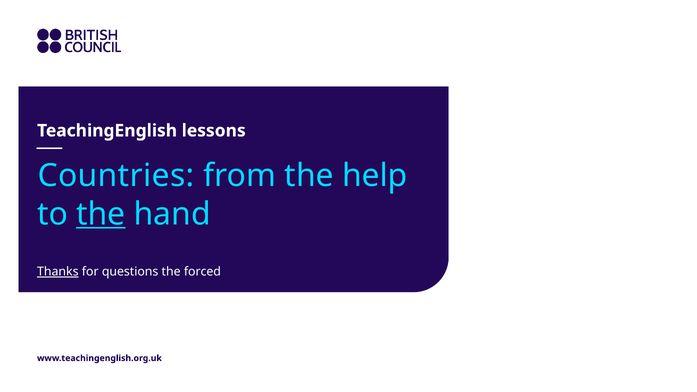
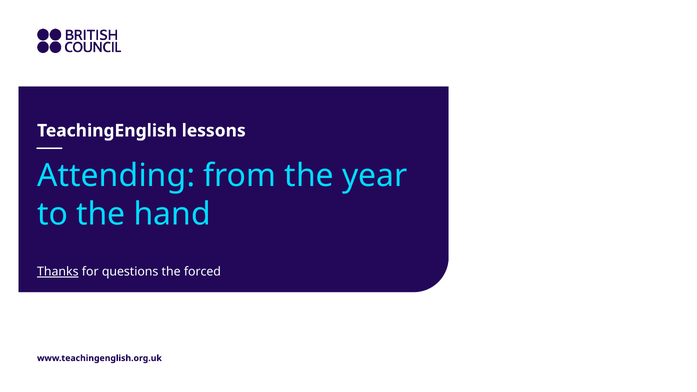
Countries: Countries -> Attending (116, 176)
help: help -> year (375, 176)
the underline: present -> none (101, 214)
